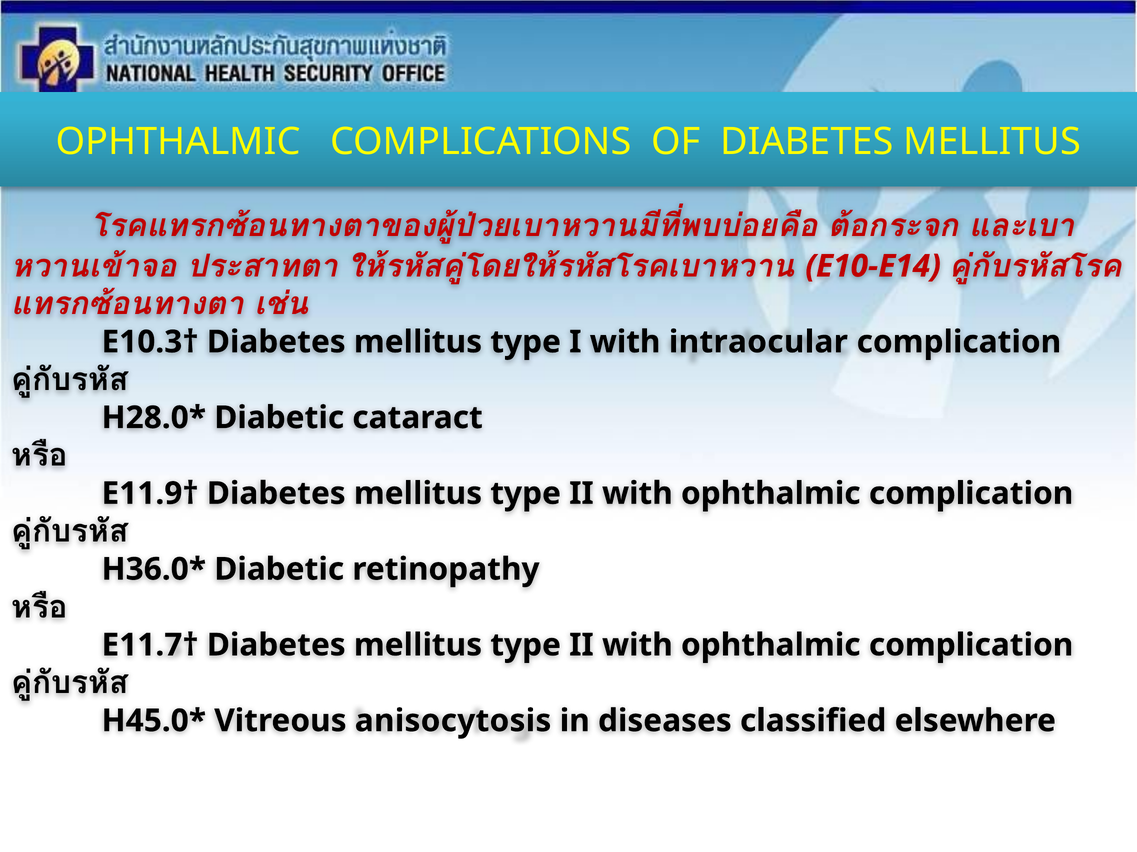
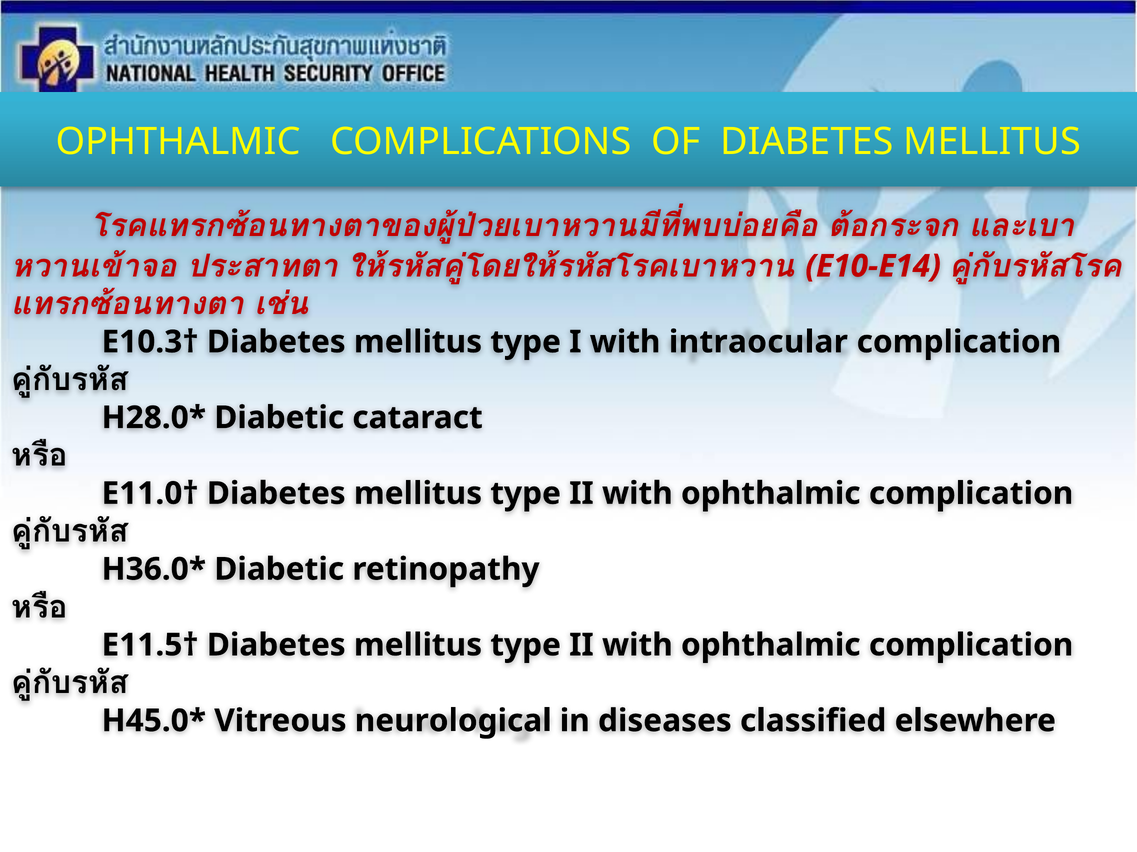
E11.9†: E11.9† -> E11.0† (150, 494)
E11.7†: E11.7† -> E11.5† (150, 646)
anisocytosis: anisocytosis -> neurological (453, 721)
